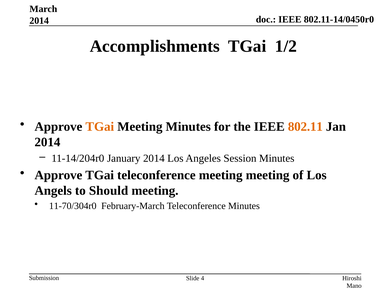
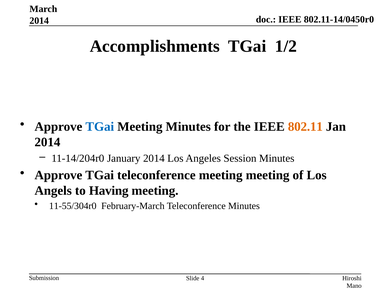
TGai colour: orange -> blue (100, 127)
Should: Should -> Having (109, 191)
11-70/304r0: 11-70/304r0 -> 11-55/304r0 (73, 206)
